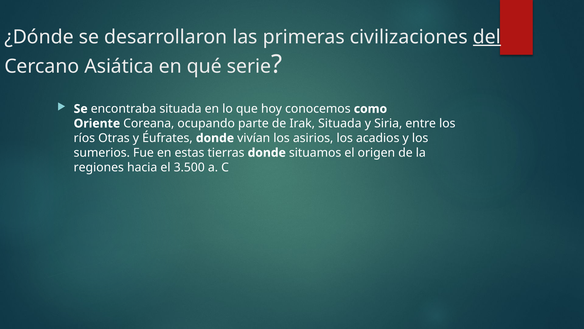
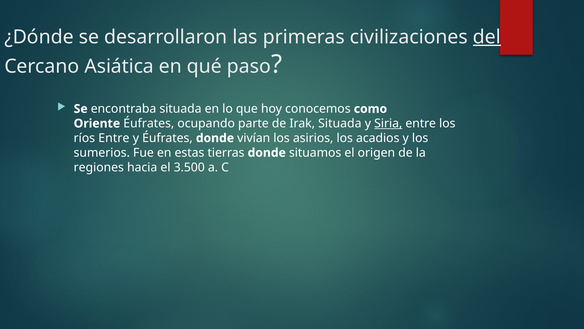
serie: serie -> paso (249, 66)
Oriente Coreana: Coreana -> Éufrates (149, 123)
Siria underline: none -> present (388, 123)
ríos Otras: Otras -> Entre (114, 138)
